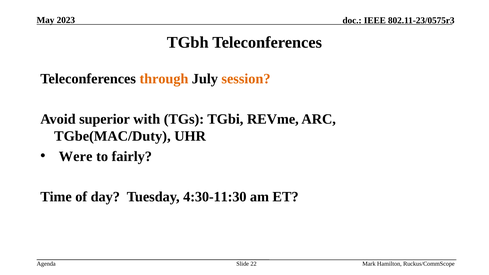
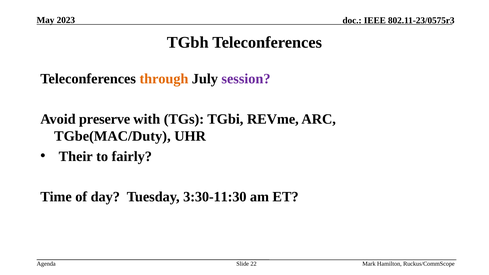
session colour: orange -> purple (246, 79)
superior: superior -> preserve (105, 119)
Were: Were -> Their (76, 156)
4:30-11:30: 4:30-11:30 -> 3:30-11:30 (215, 197)
